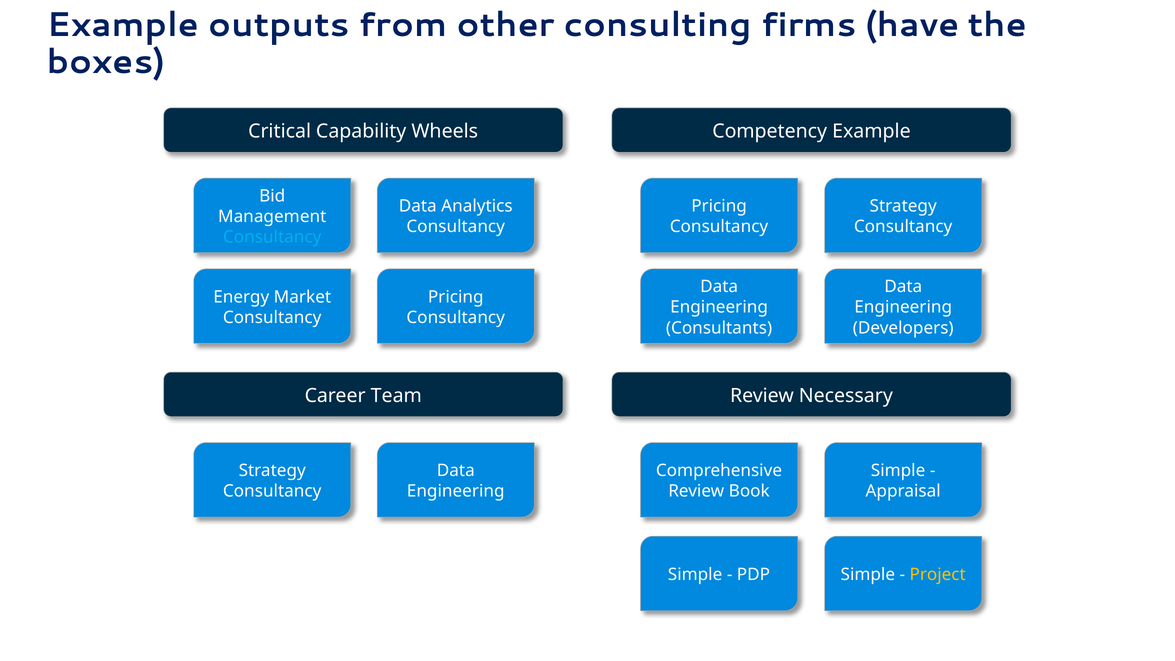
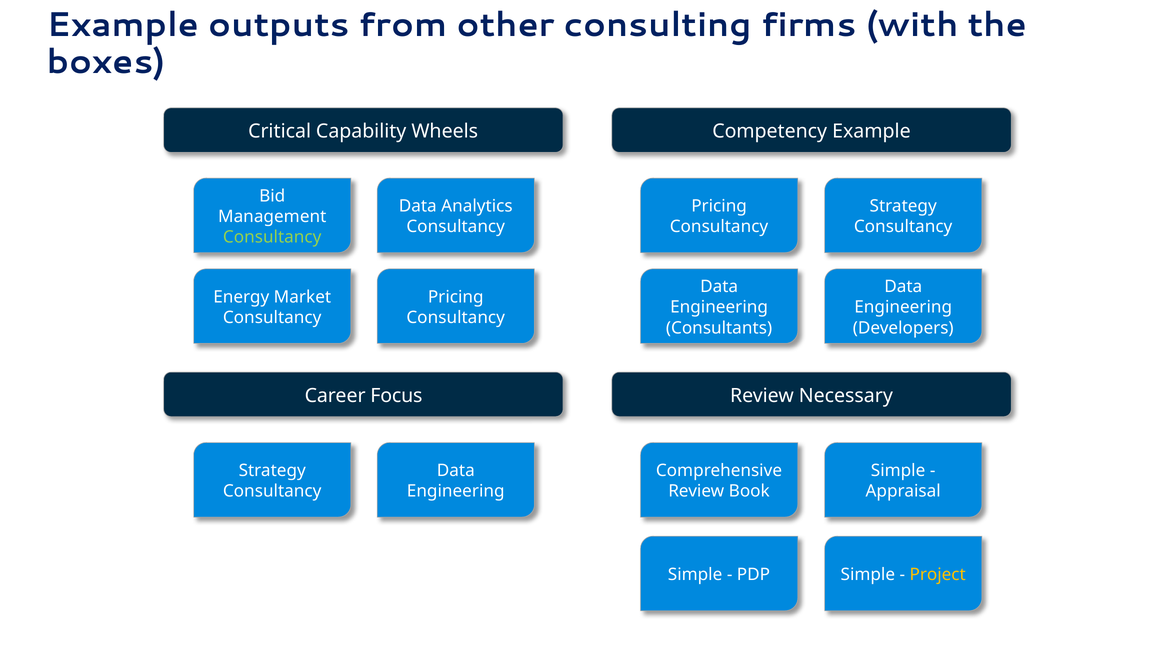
have: have -> with (912, 25)
Consultancy colour: light blue -> light green (272, 237)
Team: Team -> Focus (396, 396)
